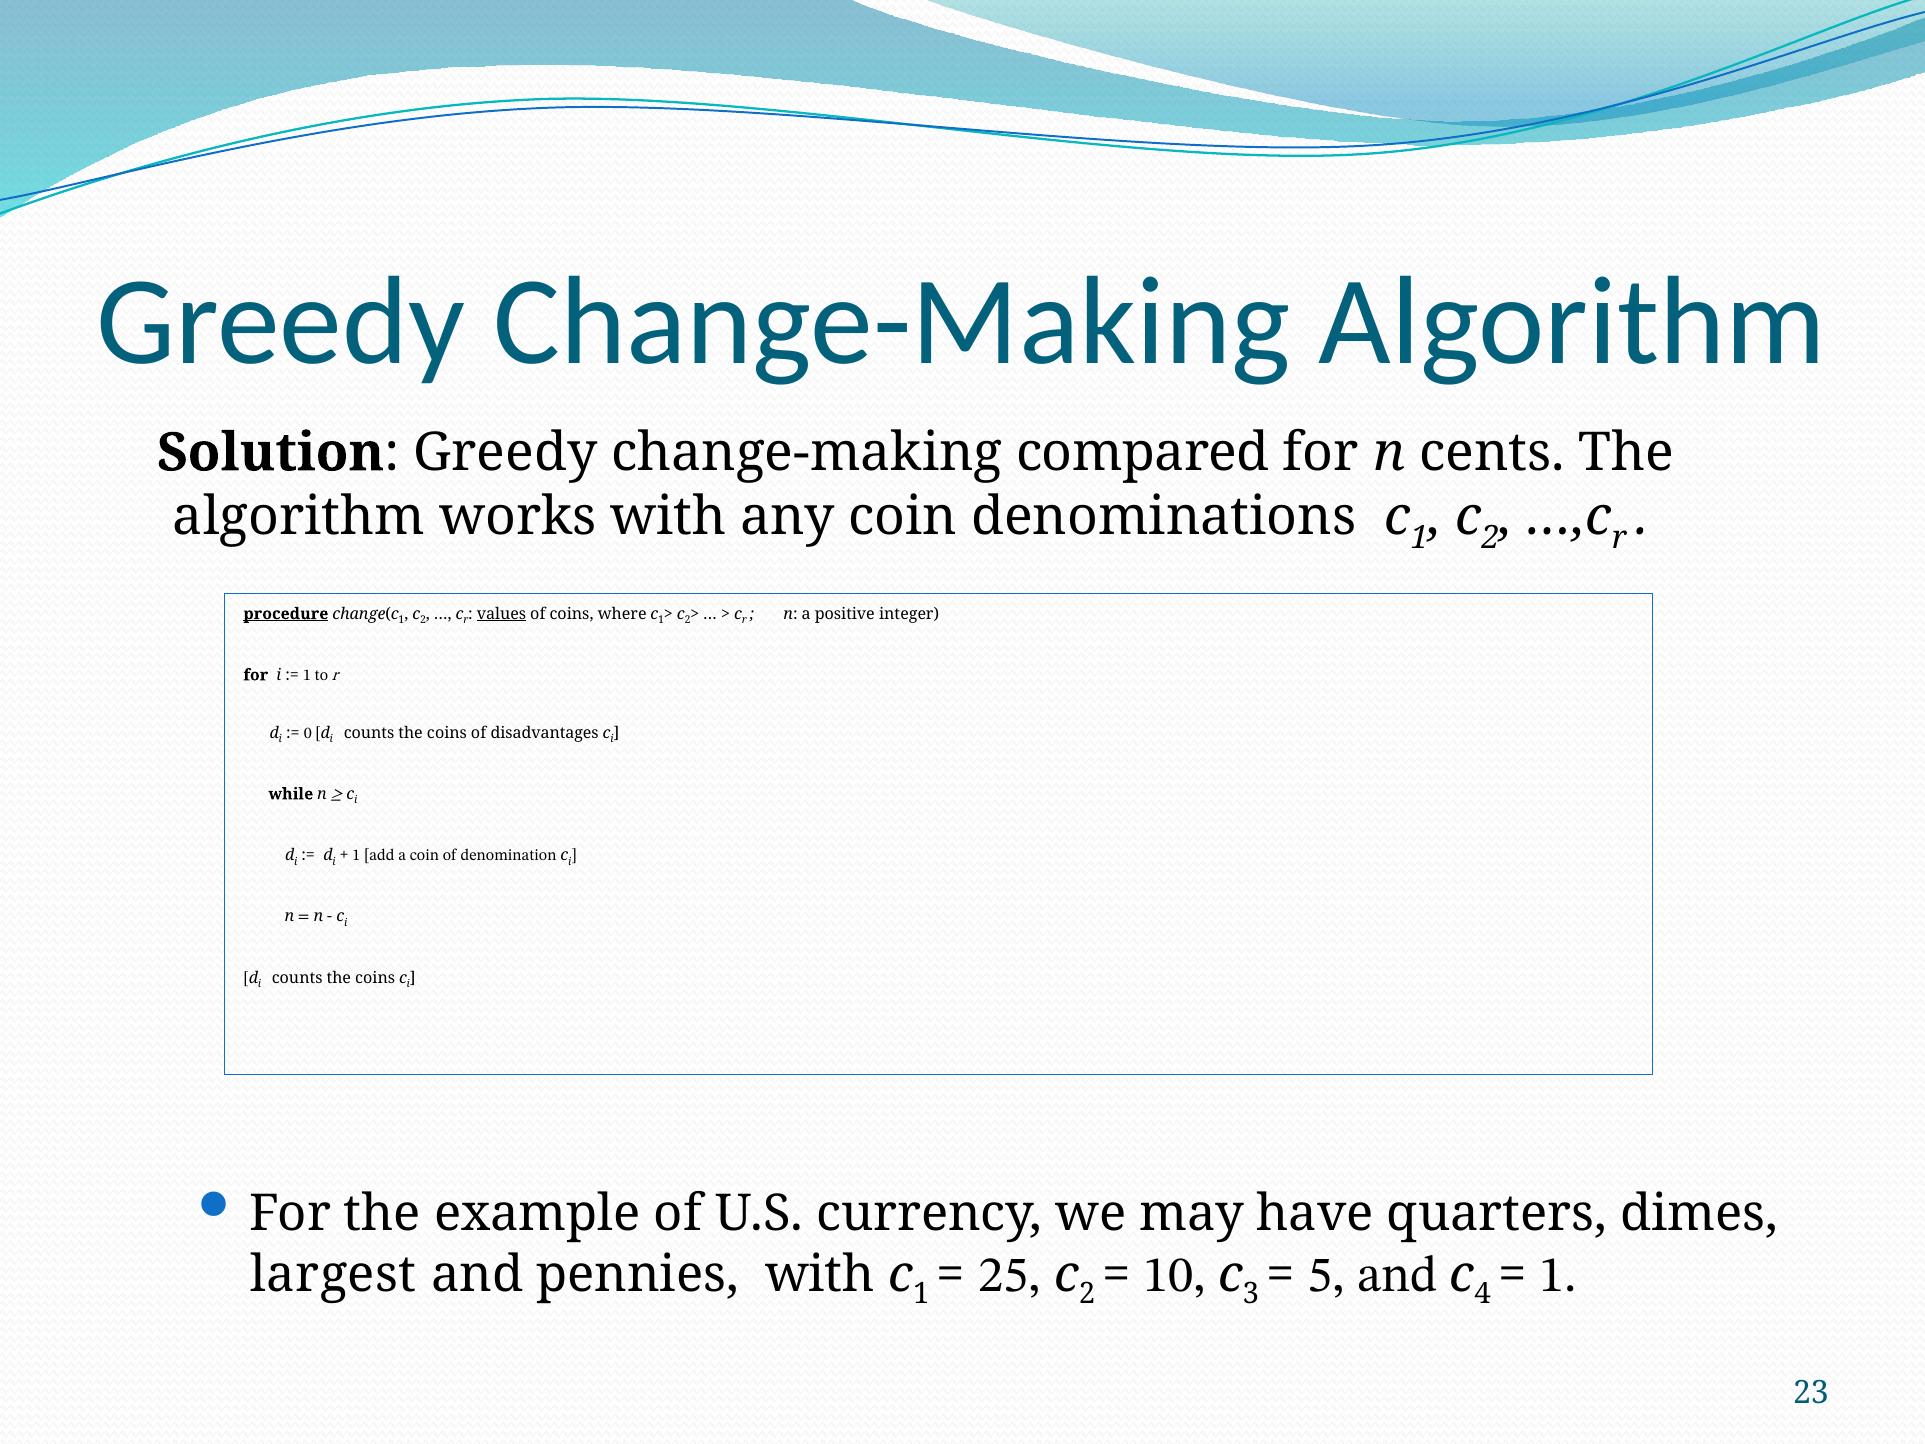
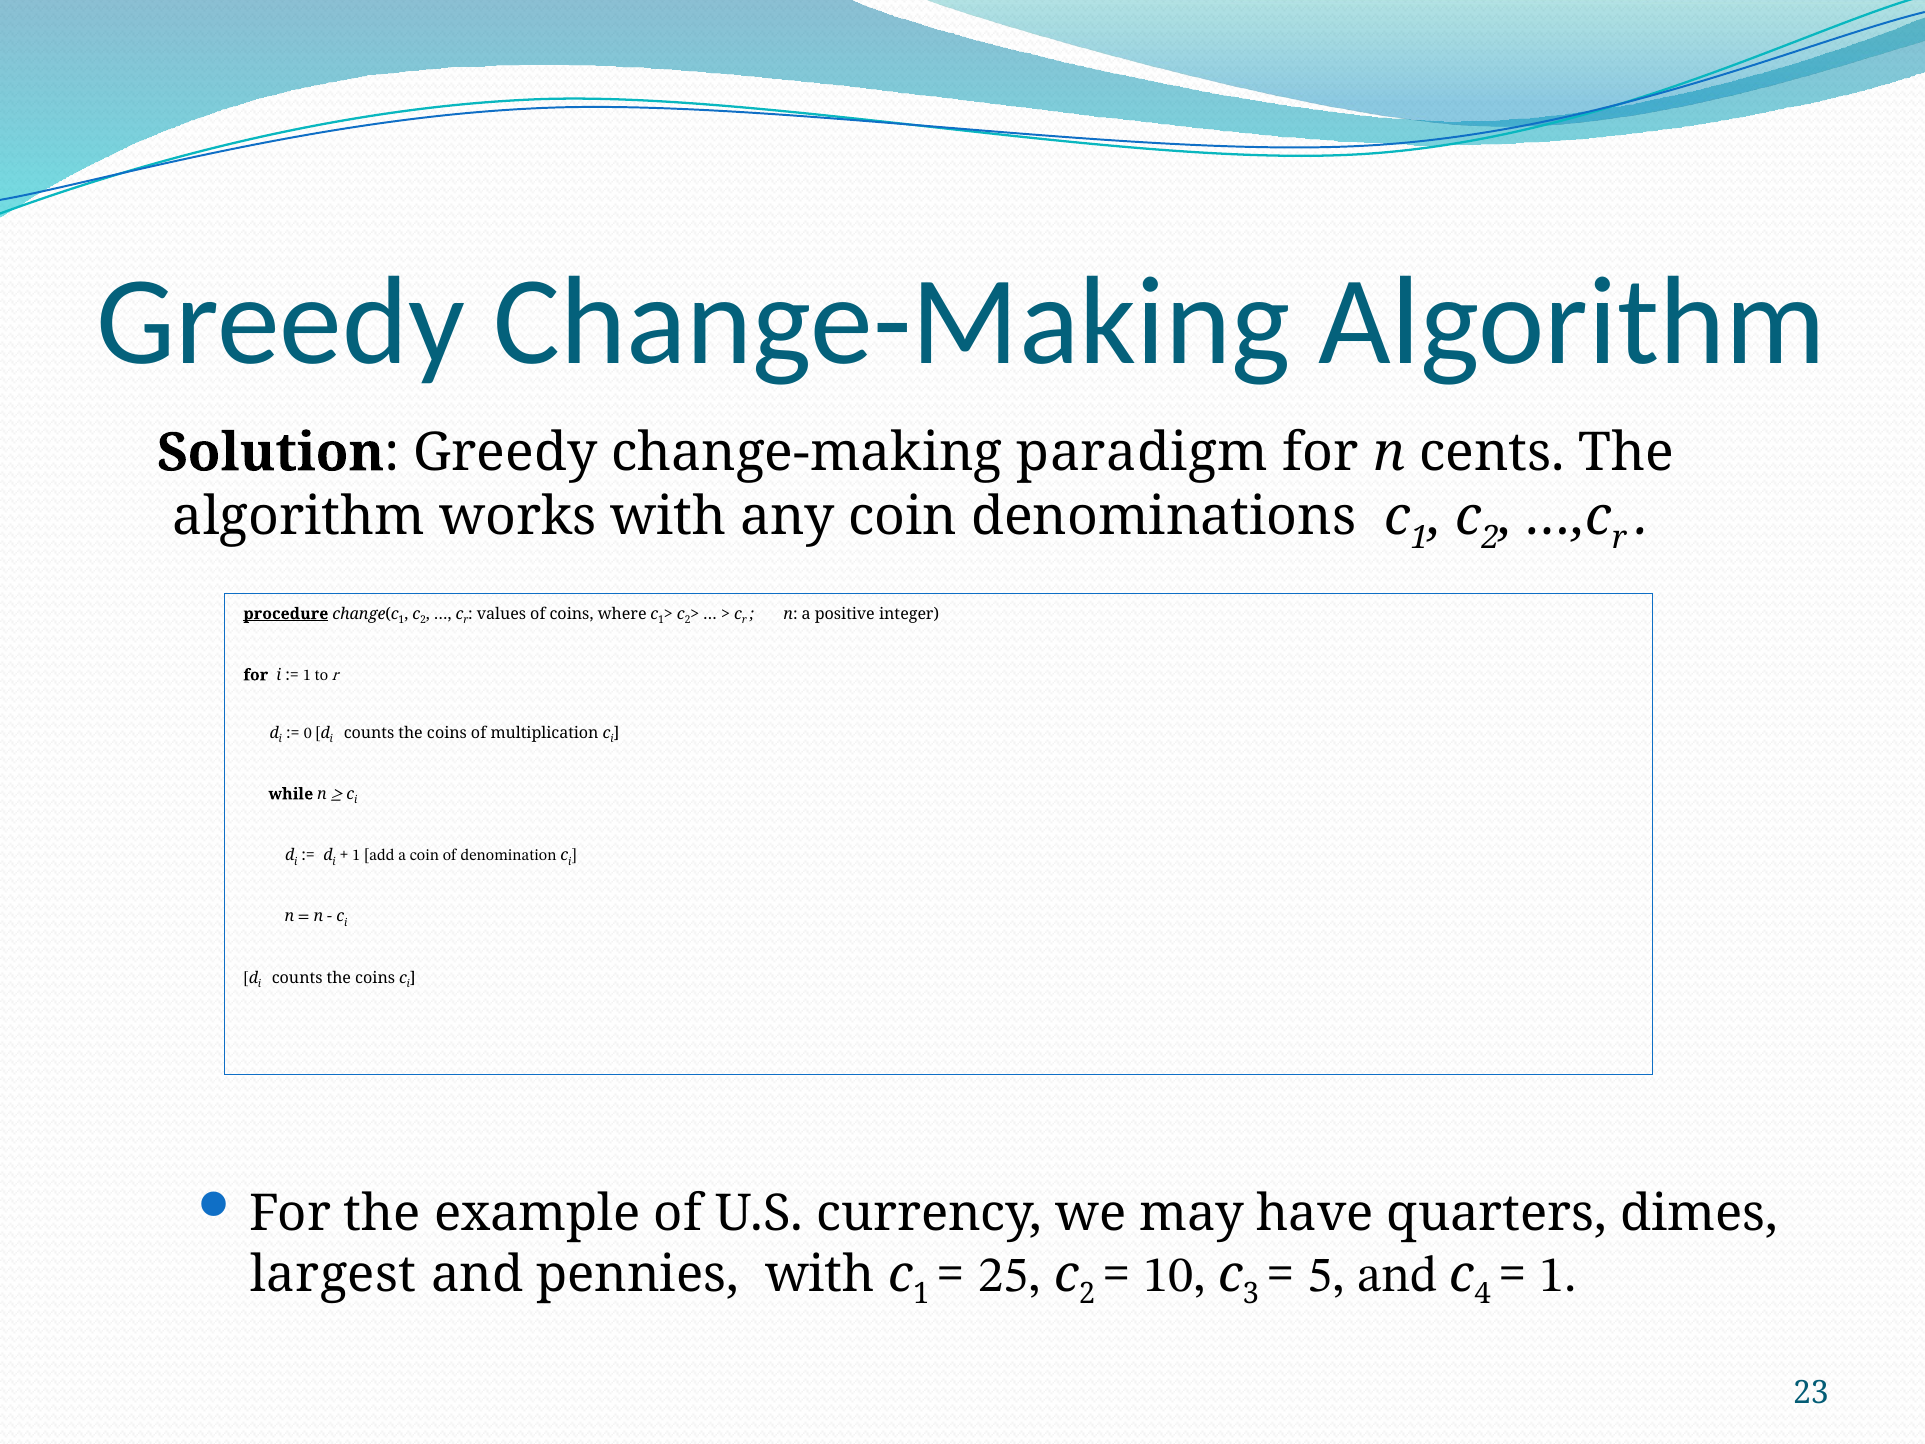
compared: compared -> paradigm (1142, 453)
values underline: present -> none (502, 614)
disadvantages: disadvantages -> multiplication (545, 733)
